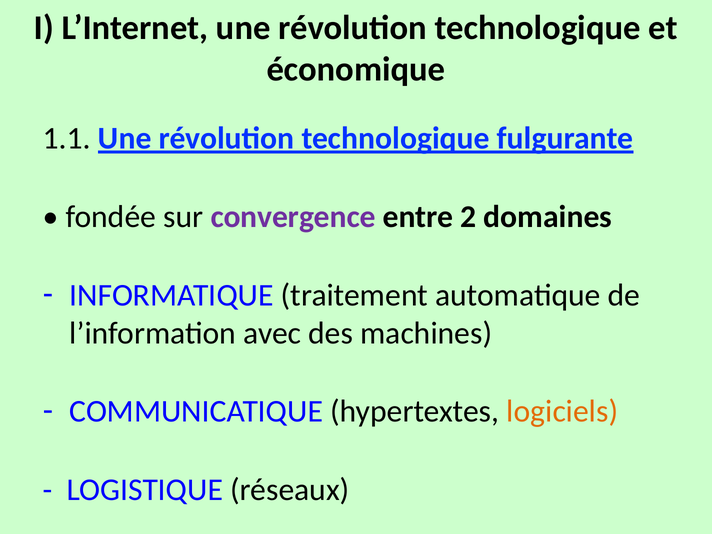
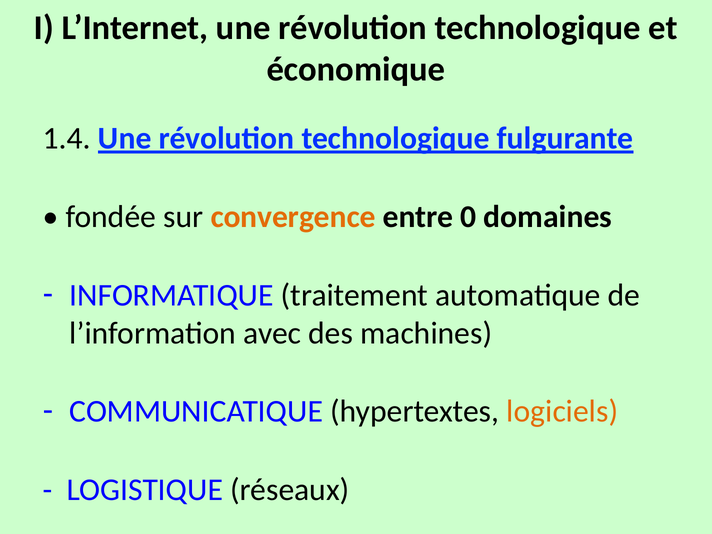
1.1: 1.1 -> 1.4 (67, 138)
convergence colour: purple -> orange (293, 217)
2: 2 -> 0 (468, 217)
